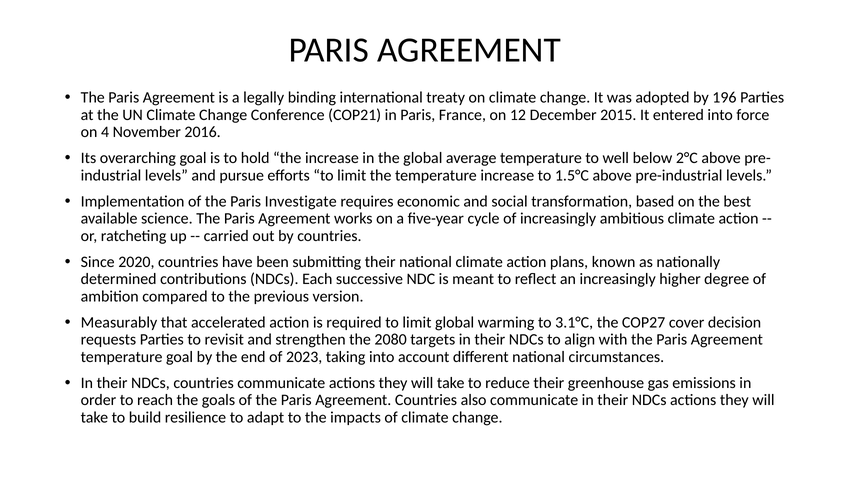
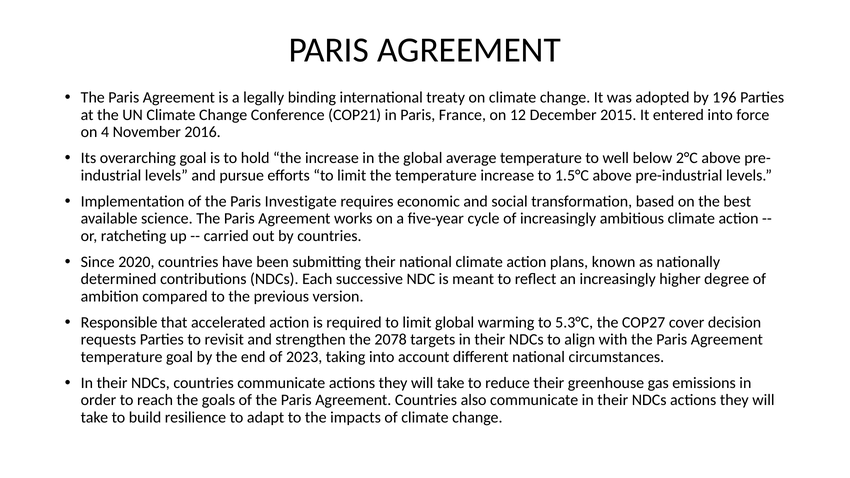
Measurably: Measurably -> Responsible (119, 323)
3.1°C: 3.1°C -> 5.3°C (574, 323)
2080: 2080 -> 2078 (391, 340)
